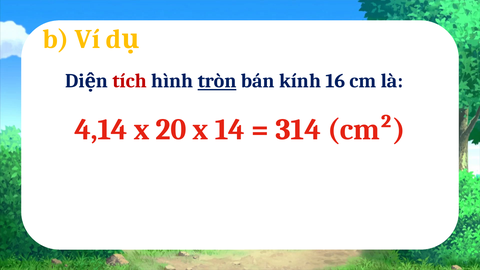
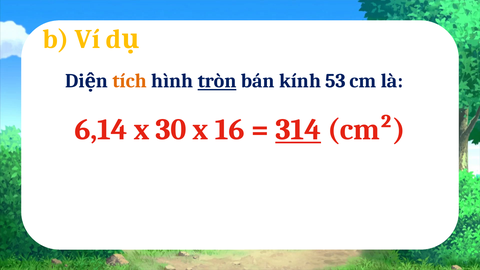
tích colour: red -> orange (130, 81)
16: 16 -> 53 (335, 81)
4,14: 4,14 -> 6,14 (101, 130)
20: 20 -> 30 (171, 130)
14: 14 -> 16 (230, 130)
314 underline: none -> present (298, 130)
